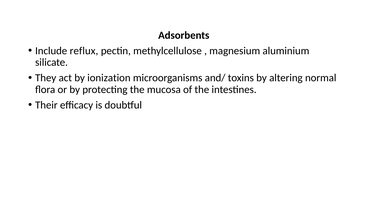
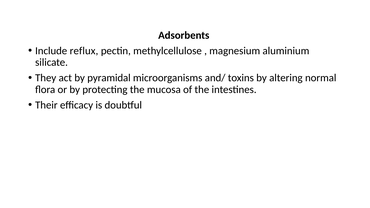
ionization: ionization -> pyramidal (109, 78)
